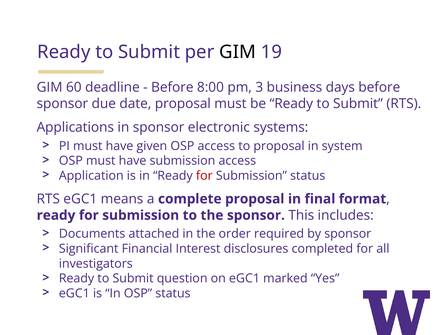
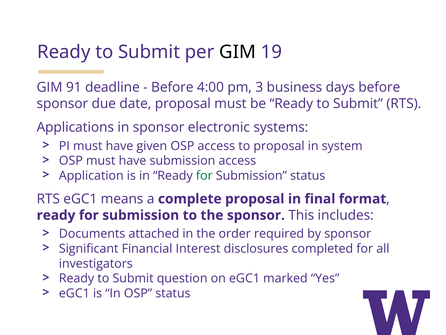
60: 60 -> 91 (74, 87)
8:00: 8:00 -> 4:00 (210, 87)
for colour: red -> green (204, 176)
